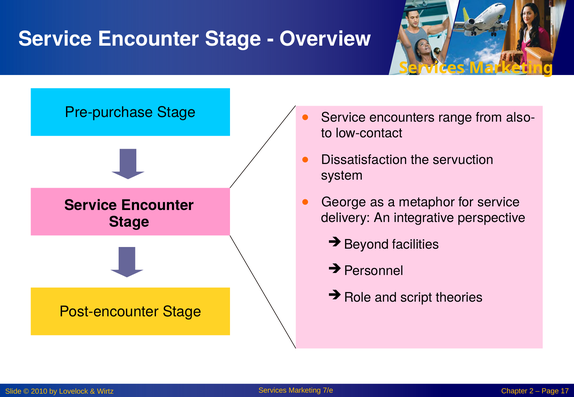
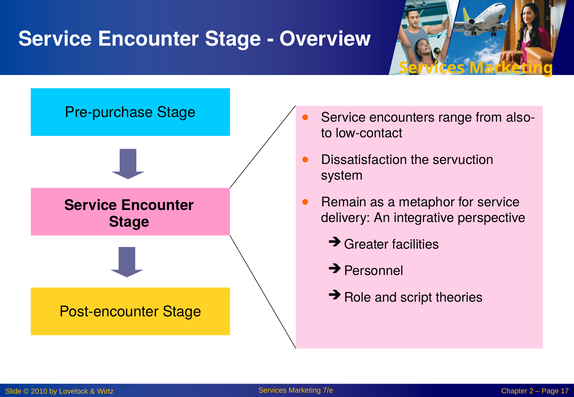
George: George -> Remain (344, 202)
Beyond: Beyond -> Greater (366, 245)
